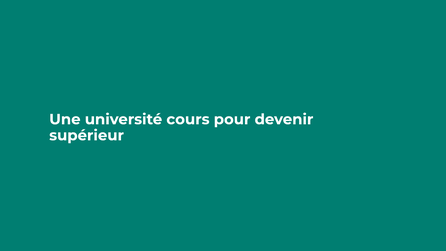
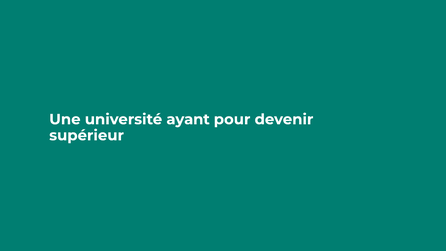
cours: cours -> ayant (188, 119)
